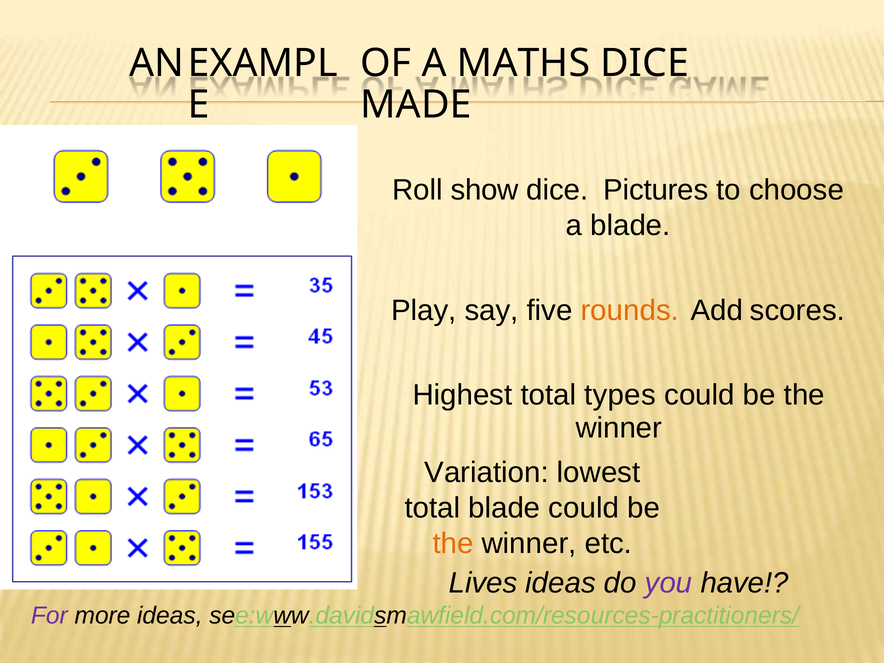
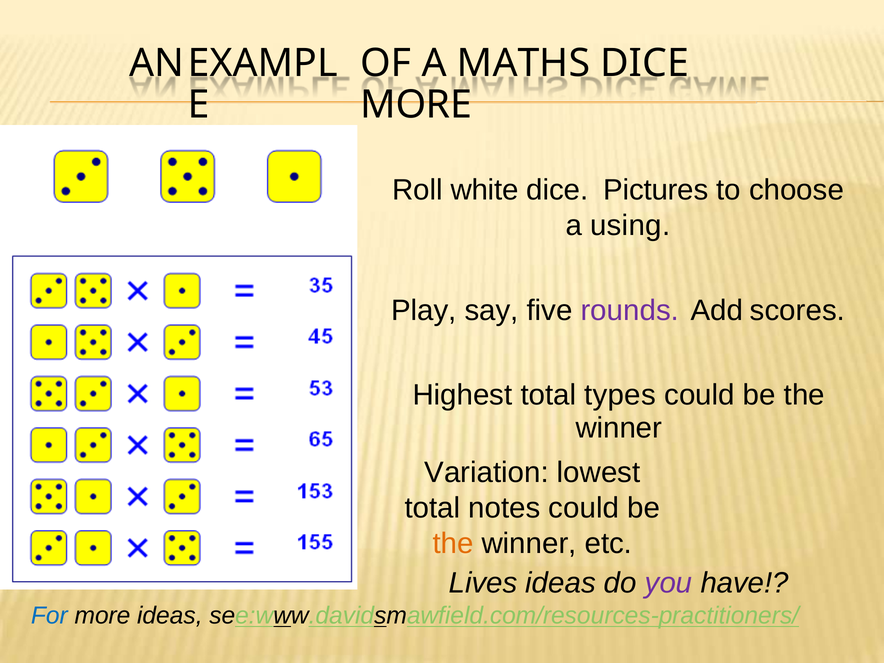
MADE: MADE -> MORE (416, 105)
show: show -> white (485, 190)
a blade: blade -> using (630, 225)
rounds colour: orange -> purple (630, 310)
total blade: blade -> notes (504, 508)
For colour: purple -> blue (49, 616)
